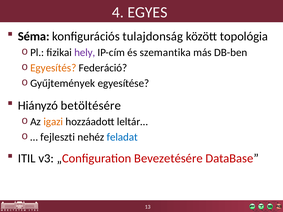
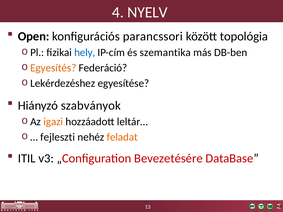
EGYES: EGYES -> NYELV (148, 12)
Séma: Séma -> Open (34, 36)
tulajdonság: tulajdonság -> parancssori (153, 36)
hely colour: purple -> blue (85, 53)
Gyűjtemények: Gyűjtemények -> Lekérdezéshez (63, 83)
betöltésére: betöltésére -> szabványok (91, 106)
feladat colour: blue -> orange (122, 137)
